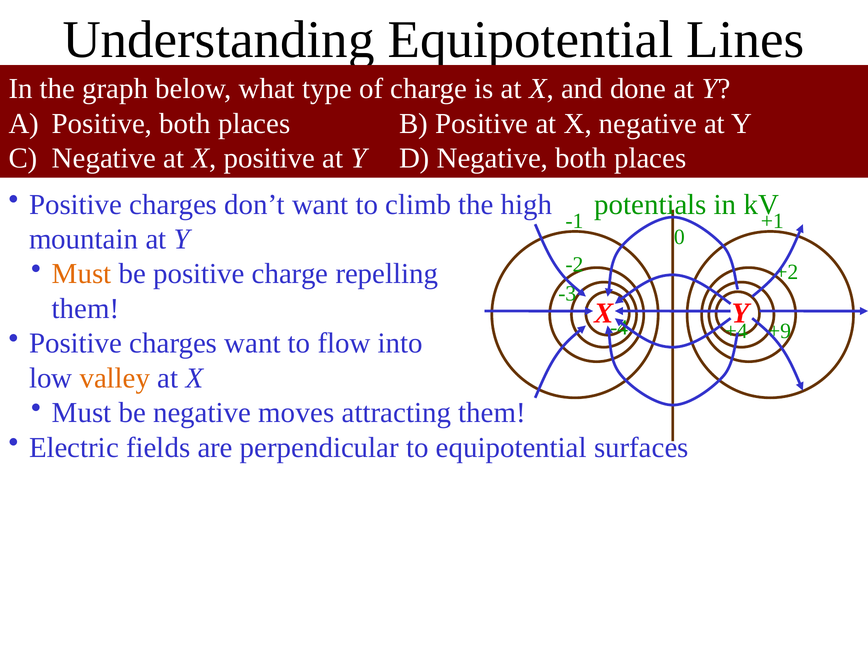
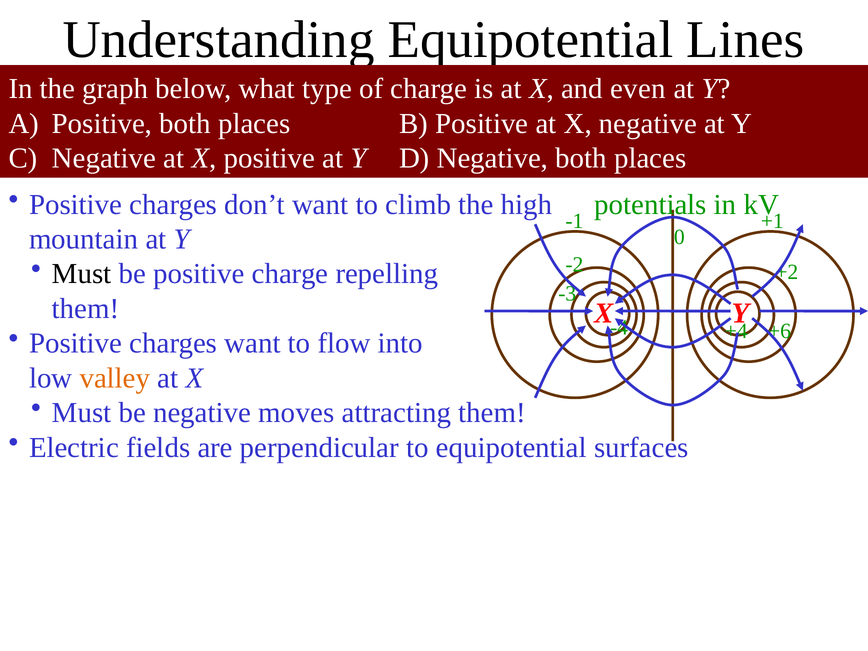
done: done -> even (638, 89)
Must colour: orange -> black (82, 274)
+9: +9 -> +6 (780, 331)
